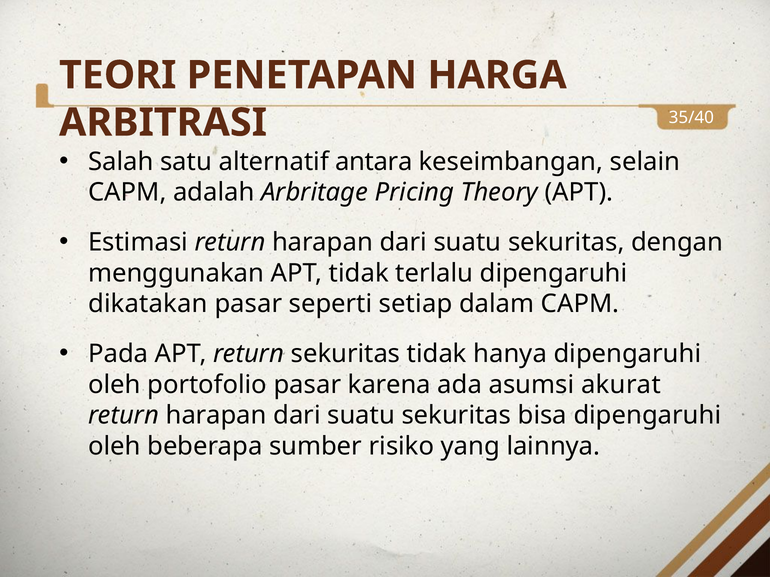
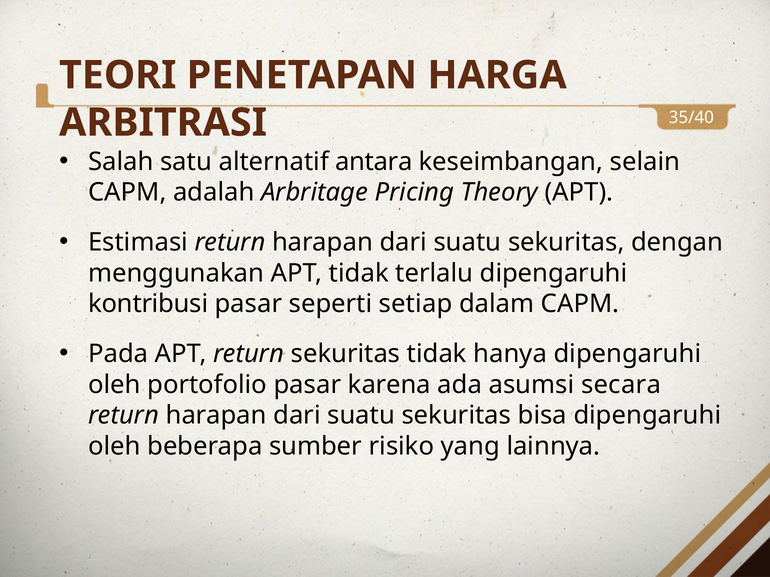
dikatakan: dikatakan -> kontribusi (148, 304)
akurat: akurat -> secara (621, 385)
